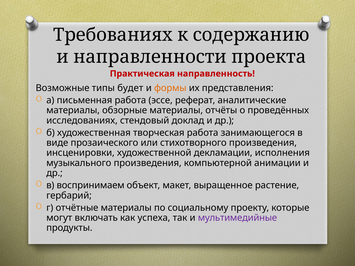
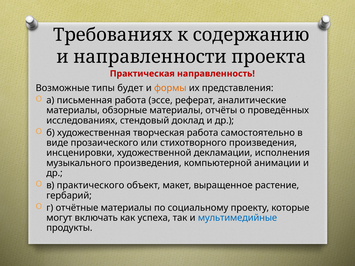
занимающегося: занимающегося -> самостоятельно (258, 133)
воспринимаем: воспринимаем -> практического (90, 186)
мультимедийные colour: purple -> blue (237, 218)
